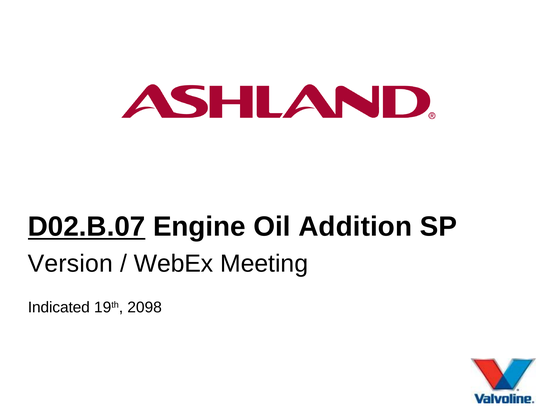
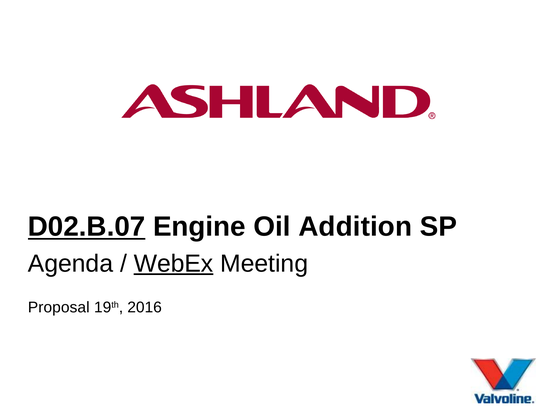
Version: Version -> Agenda (70, 263)
WebEx underline: none -> present (174, 263)
Indicated: Indicated -> Proposal (59, 307)
2098: 2098 -> 2016 (145, 307)
